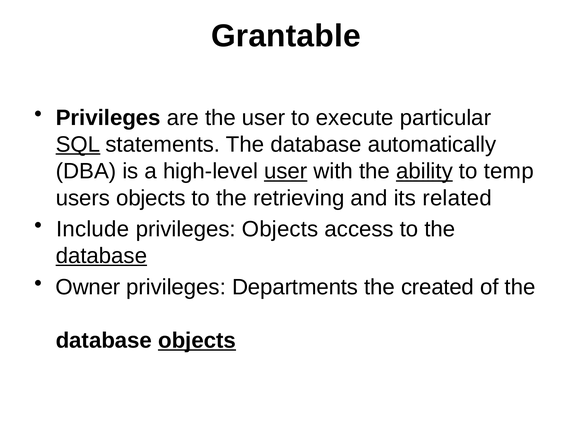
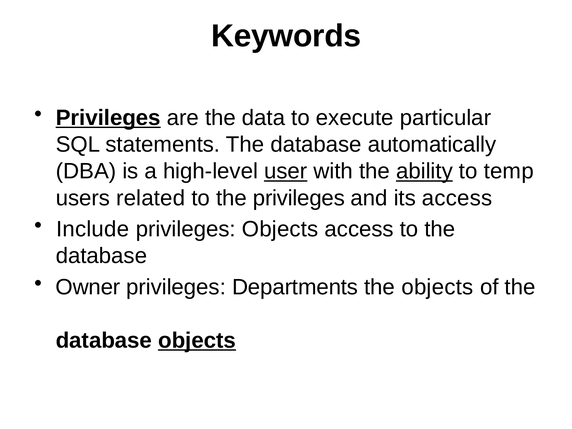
Grantable: Grantable -> Keywords (286, 36)
Privileges underline: none -> present (108, 118)
the user: user -> data (264, 118)
SQL underline: present -> none (78, 145)
users objects: objects -> related (151, 198)
the retrieving: retrieving -> privileges (299, 198)
its related: related -> access (457, 198)
database underline: present -> none (101, 256)
the created: created -> objects (437, 287)
